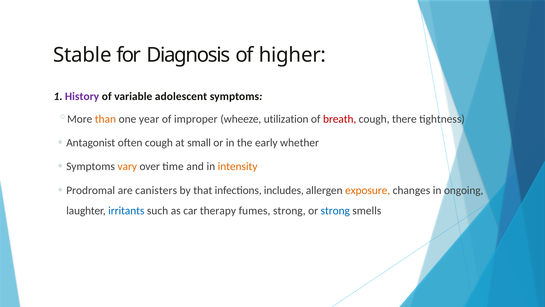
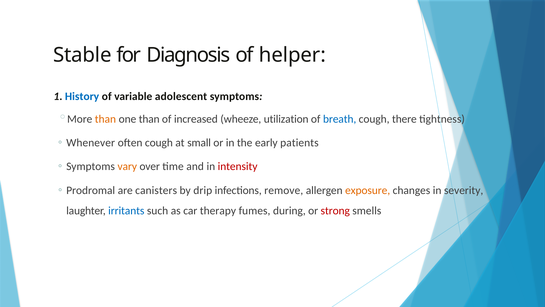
higher: higher -> helper (292, 55)
History colour: purple -> blue (82, 96)
one year: year -> than (149, 119)
improper: improper -> increased (196, 119)
breath colour: red -> blue (340, 119)
Antagonist: Antagonist -> Whenever (91, 143)
whether: whether -> patients (299, 143)
intensity colour: orange -> red (238, 166)
that: that -> drip (203, 190)
includes: includes -> remove (284, 190)
ongoing: ongoing -> severity (464, 190)
fumes strong: strong -> during (289, 211)
strong colour: blue -> red (335, 211)
